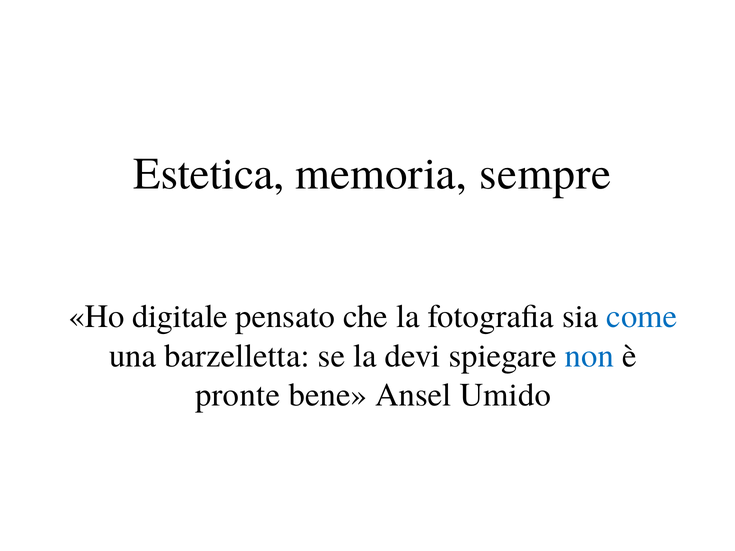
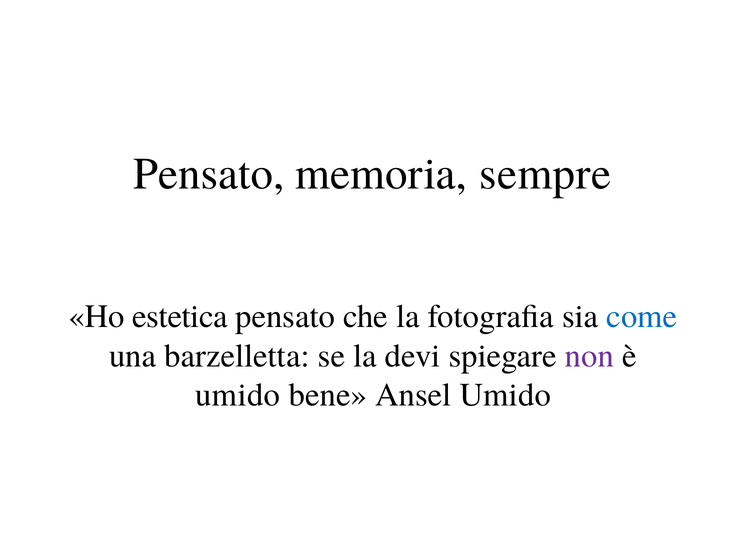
Estetica: Estetica -> Pensato (209, 174)
digitale: digitale -> estetica (180, 317)
non colour: blue -> purple (589, 356)
pronte: pronte -> umido (238, 395)
